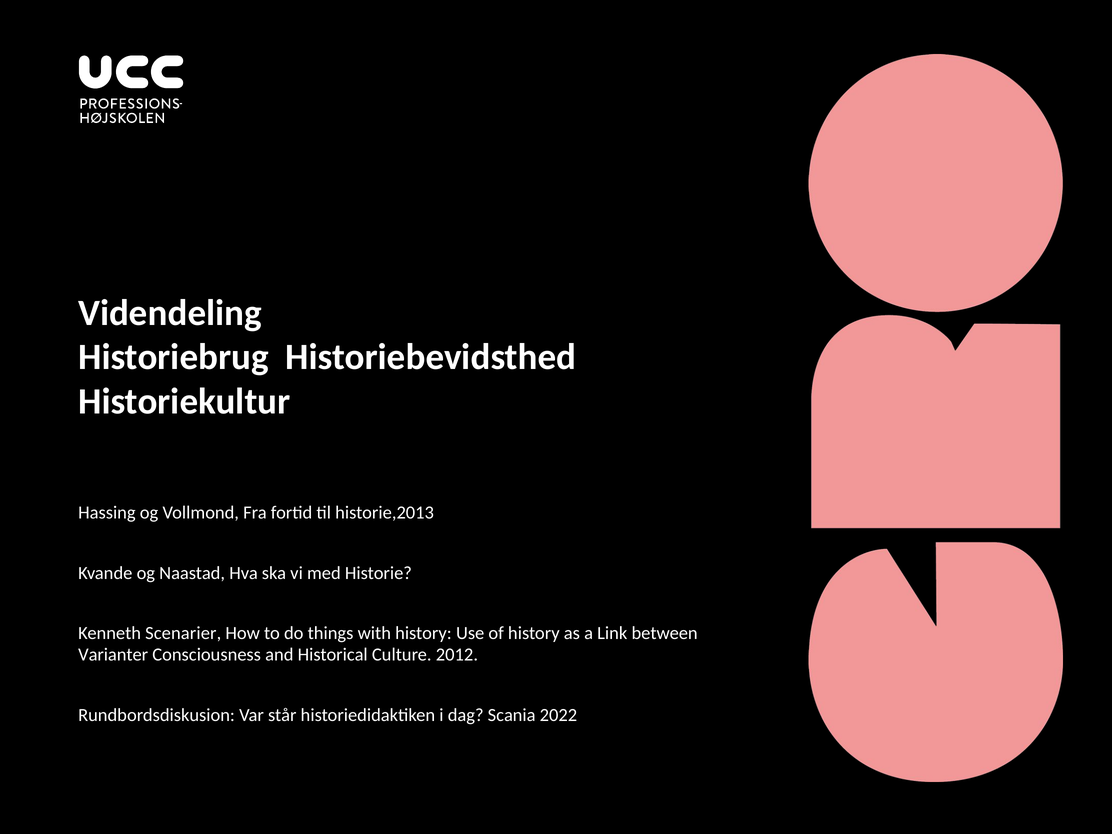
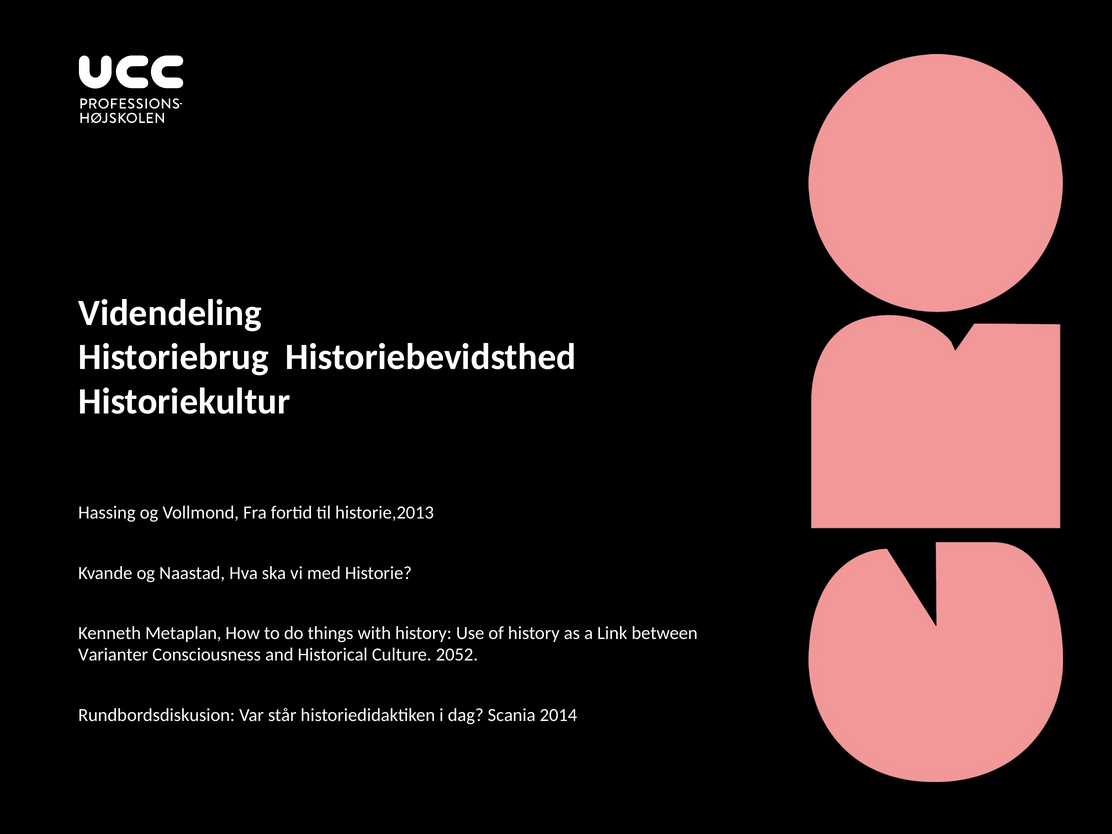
Scenarier: Scenarier -> Metaplan (183, 633)
2012: 2012 -> 2052 (457, 655)
2022: 2022 -> 2014 (558, 715)
